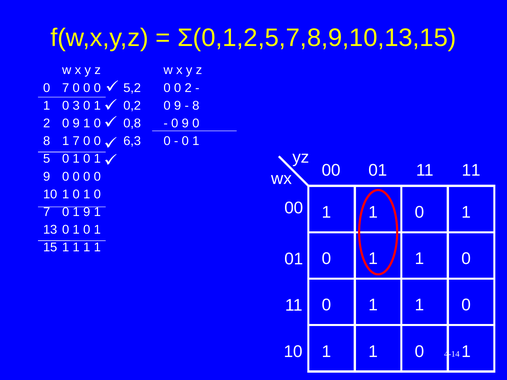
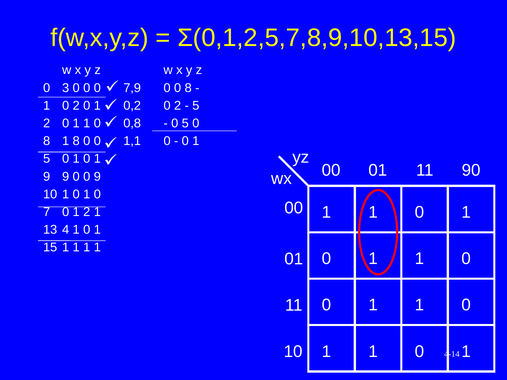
7: 7 -> 3 (66, 88)
5,2: 5,2 -> 7,9 (132, 88)
0 0 2: 2 -> 8 (188, 88)
1 0 3: 3 -> 2 (76, 106)
0,2 0 9: 9 -> 2 (178, 106)
8: 8 -> 5 (196, 106)
9: 9 -> 1 (76, 123)
9: 9 -> 5 (185, 123)
1 7: 7 -> 8 (76, 141)
6,3: 6,3 -> 1,1 (132, 141)
11 11: 11 -> 90 (471, 170)
0: 0 -> 9 (66, 177)
0: 0 -> 9 (97, 177)
7 0 1 9: 9 -> 2 (87, 212)
13 0: 0 -> 4 (66, 230)
